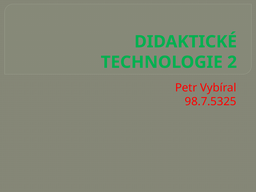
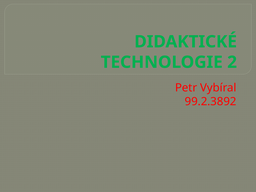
98.7.5325: 98.7.5325 -> 99.2.3892 (211, 101)
